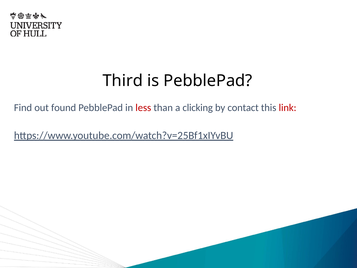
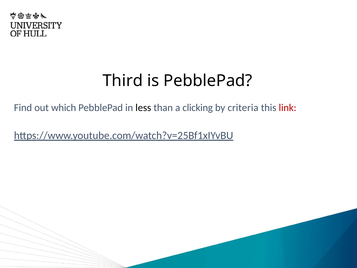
found: found -> which (64, 107)
less colour: red -> black (143, 107)
contact: contact -> criteria (243, 107)
